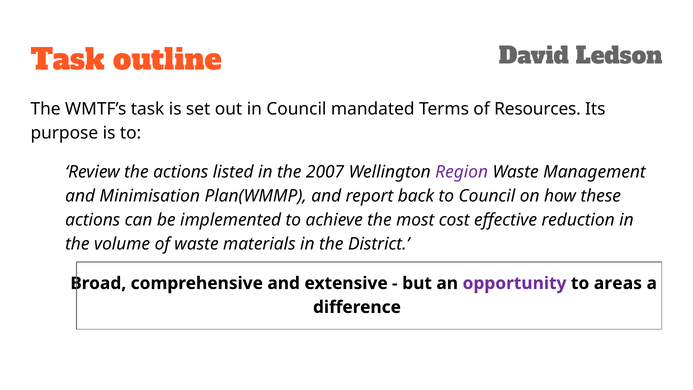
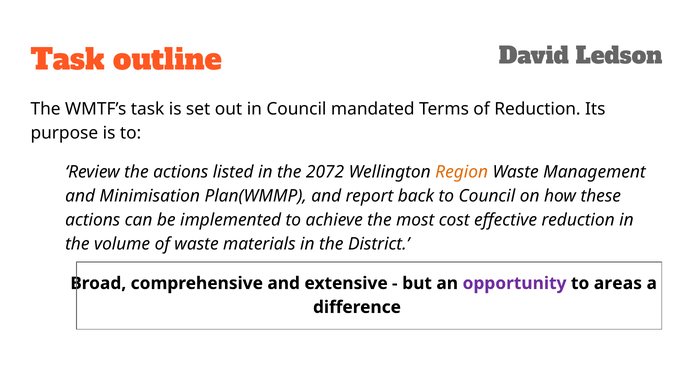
of Resources: Resources -> Reduction (537, 109)
2007: 2007 -> 2072 (325, 172)
Region colour: purple -> orange (462, 172)
